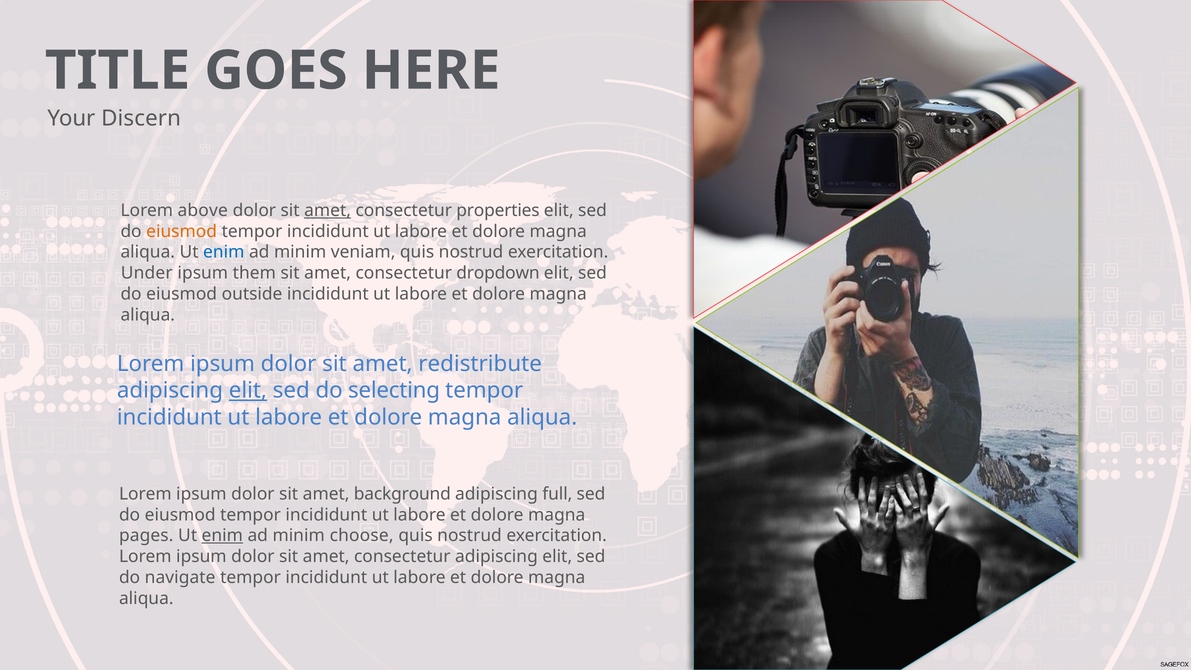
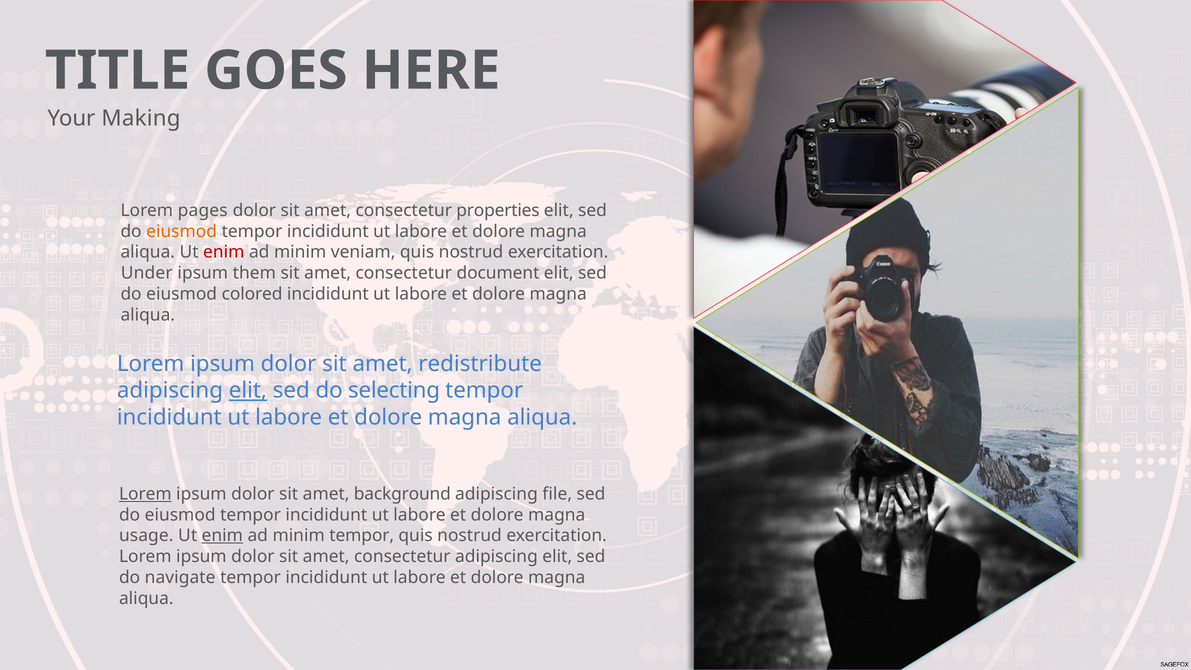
Discern: Discern -> Making (141, 118)
above: above -> pages (203, 211)
amet underline: present -> none (328, 211)
enim colour: blue -> red (224, 252)
dropdown: dropdown -> document (498, 273)
outside: outside -> colored (252, 294)
Lorem underline: none -> present (145, 494)
full: full -> file (557, 494)
pages: pages -> usage (146, 536)
minim choose: choose -> tempor (362, 536)
